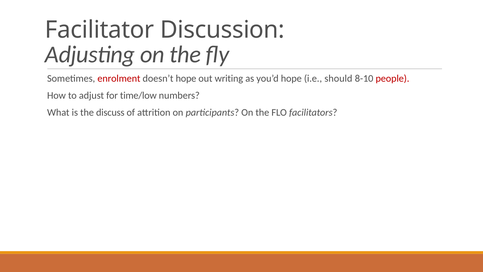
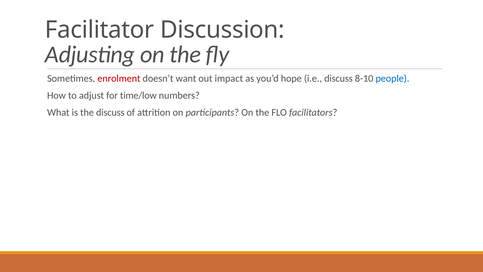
doesn’t hope: hope -> want (186, 78)
writing: writing -> impact (229, 78)
i.e should: should -> discuss (338, 78)
people colour: red -> blue (393, 78)
